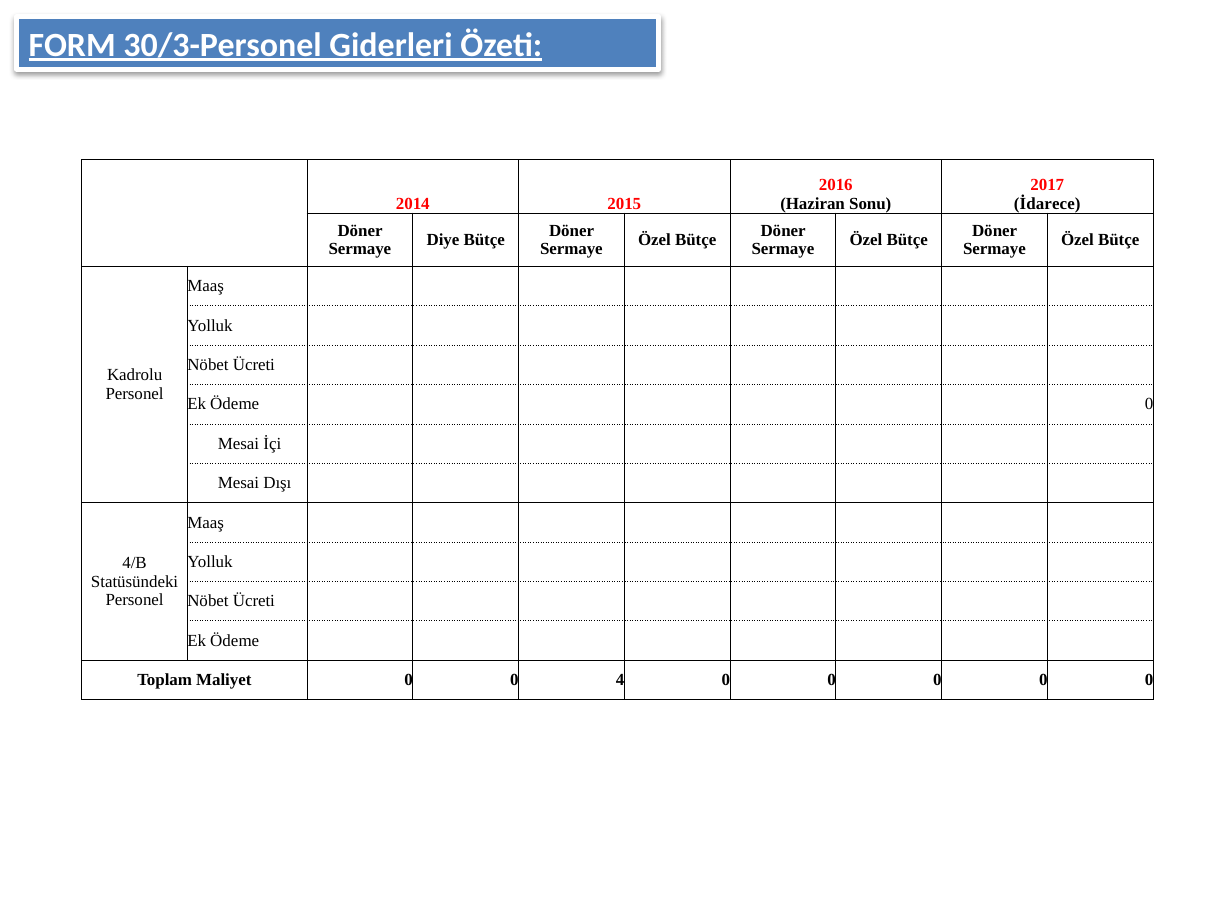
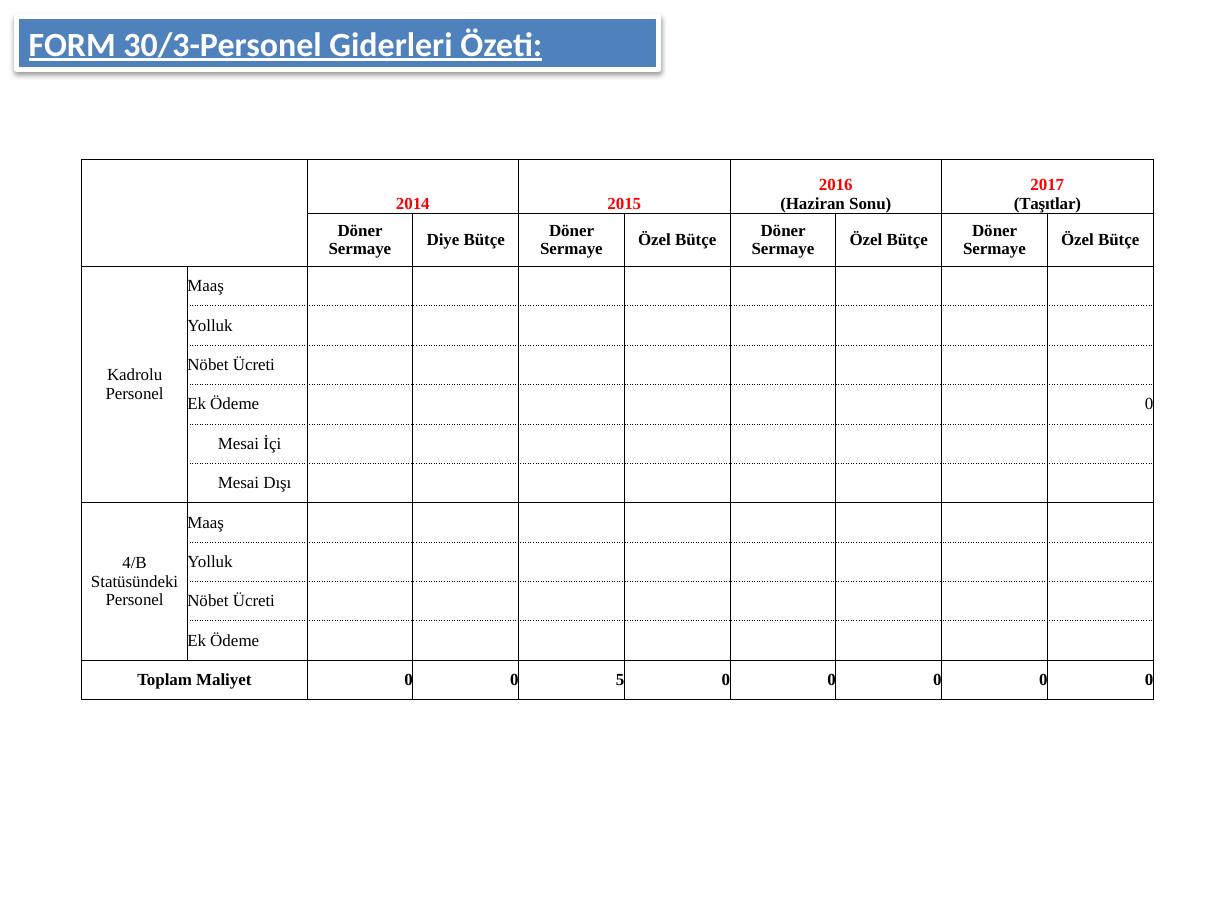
İdarece: İdarece -> Taşıtlar (1047, 204)
4: 4 -> 5 (620, 681)
